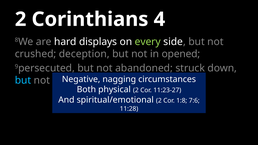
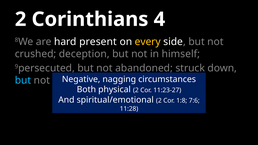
displays: displays -> present (98, 42)
every colour: light green -> yellow (148, 42)
opened: opened -> himself (181, 54)
